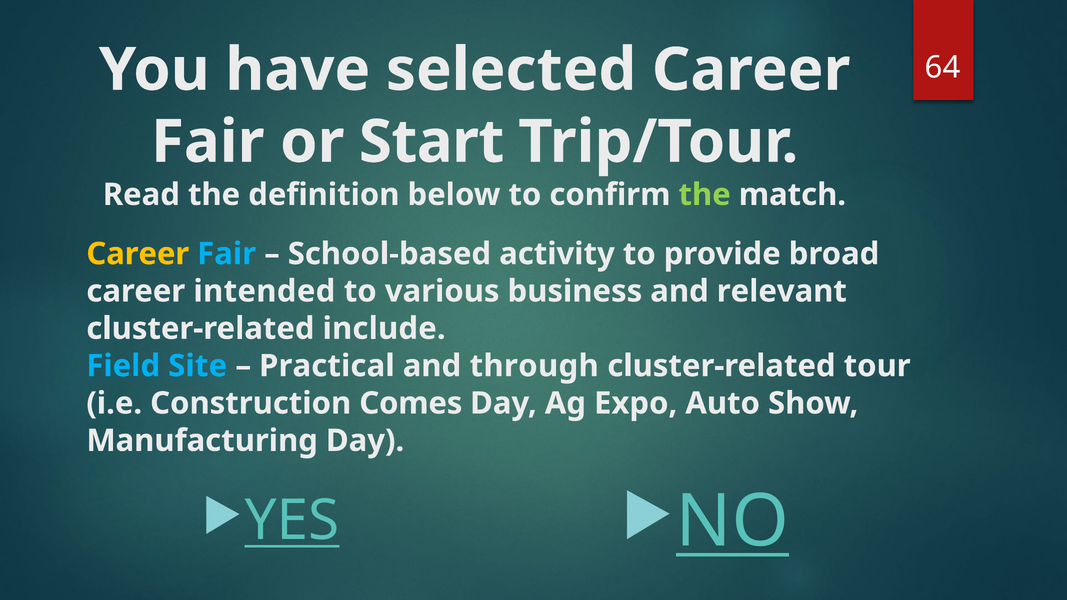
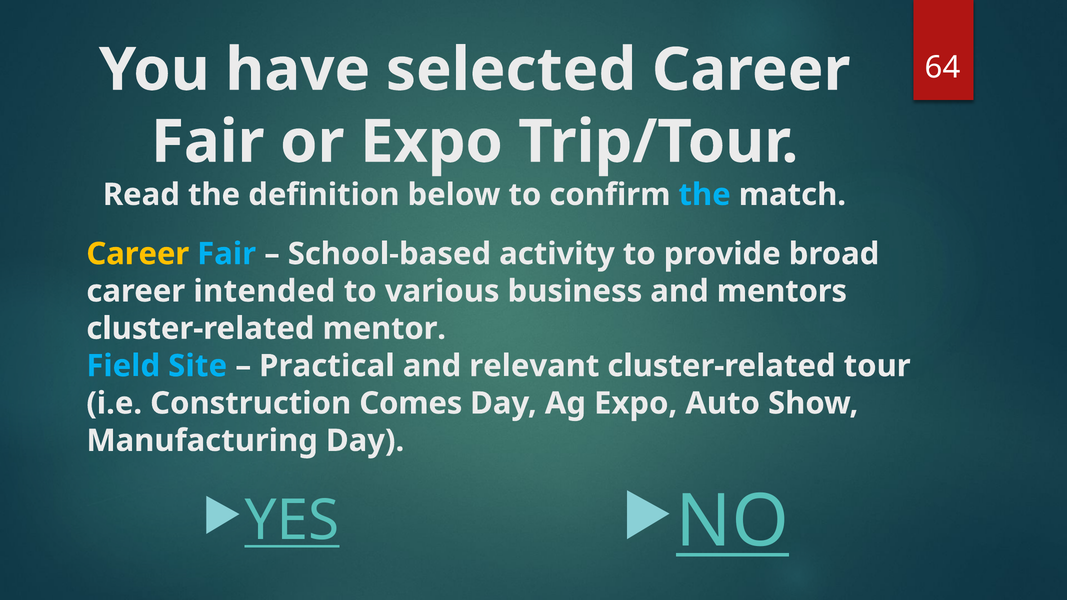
or Start: Start -> Expo (431, 142)
the colour: light green -> light blue (705, 195)
relevant: relevant -> mentors (782, 291)
include: include -> mentor (384, 329)
through: through -> relevant (534, 366)
